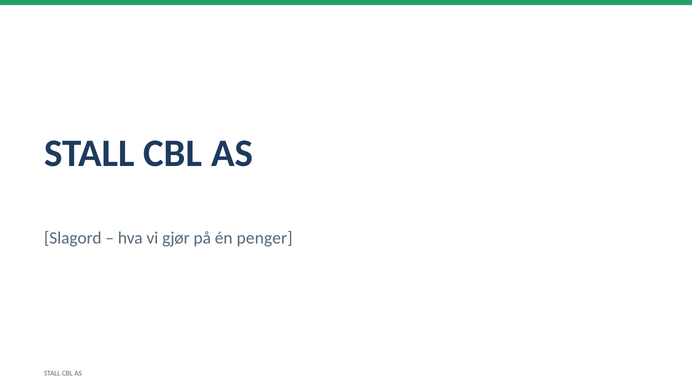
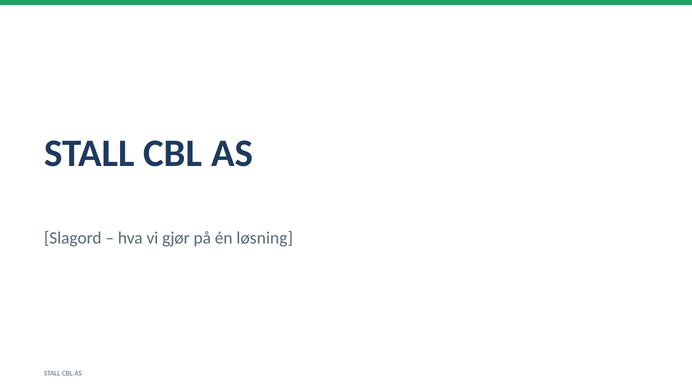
penger: penger -> løsning (265, 238)
